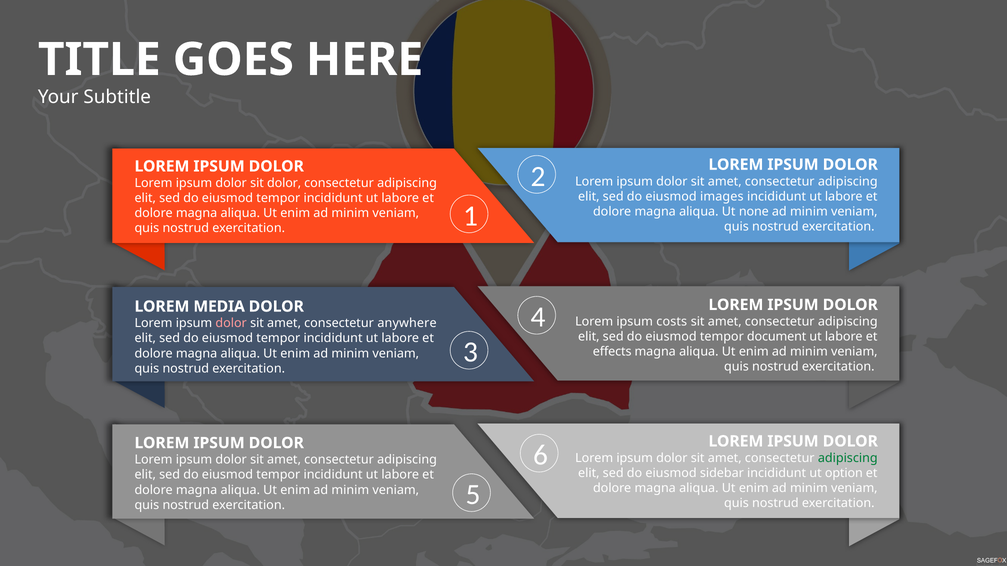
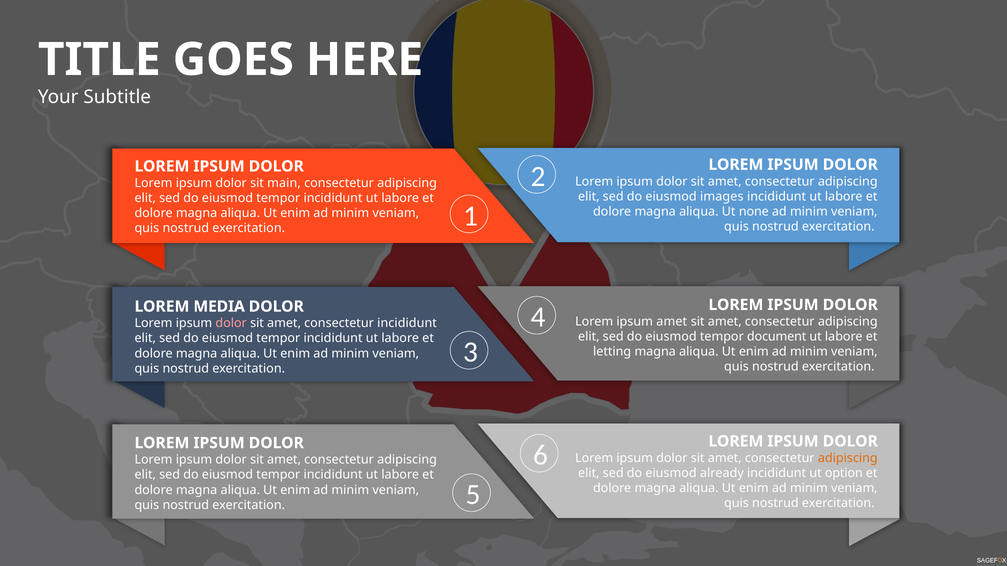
sit dolor: dolor -> main (284, 183)
ipsum costs: costs -> amet (672, 322)
consectetur anywhere: anywhere -> incididunt (407, 323)
effects: effects -> letting (612, 352)
adipiscing colour: green -> orange (848, 458)
sidebar: sidebar -> already (722, 473)
